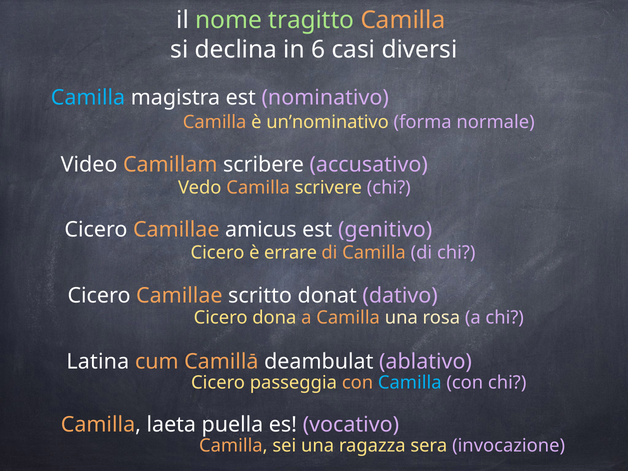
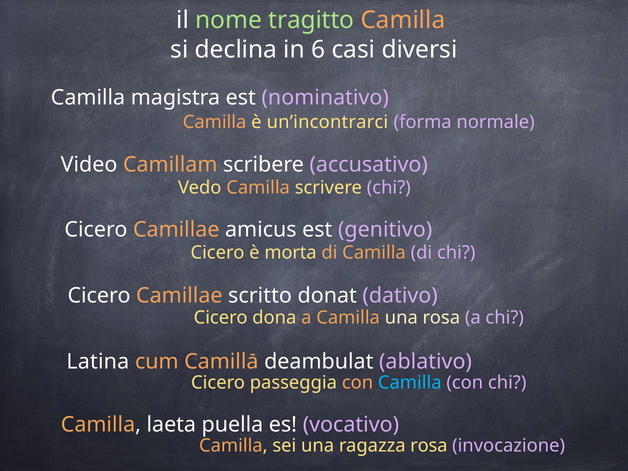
Camilla colour: light blue -> white (88, 98)
un’nominativo: un’nominativo -> un’incontrarci (327, 122)
errare: errare -> morta (291, 253)
ragazza sera: sera -> rosa (429, 446)
